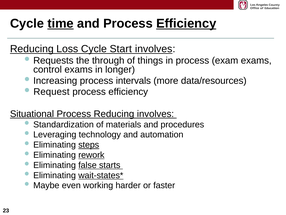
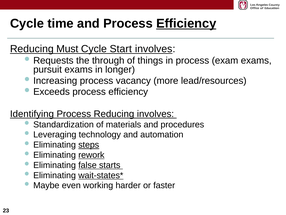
time underline: present -> none (61, 24)
Loss: Loss -> Must (67, 49)
control: control -> pursuit (48, 69)
intervals: intervals -> vacancy (133, 81)
data/resources: data/resources -> lead/resources (214, 81)
Request: Request -> Exceeds (52, 92)
Situational: Situational -> Identifying (32, 114)
